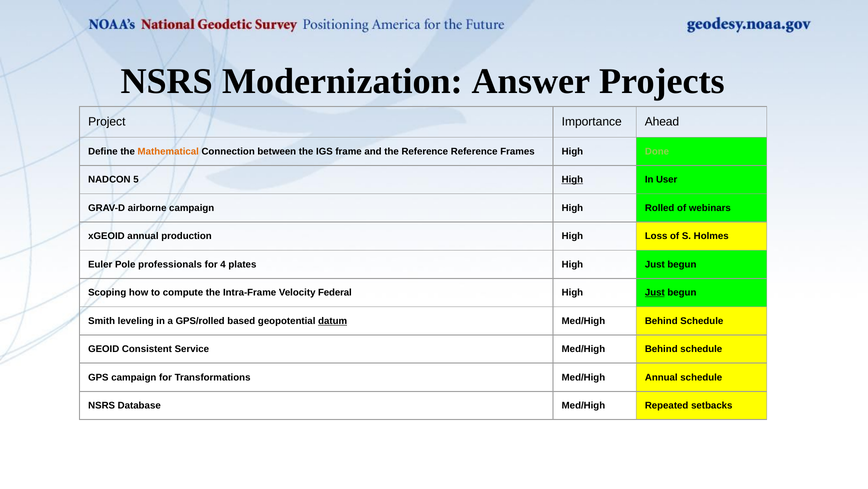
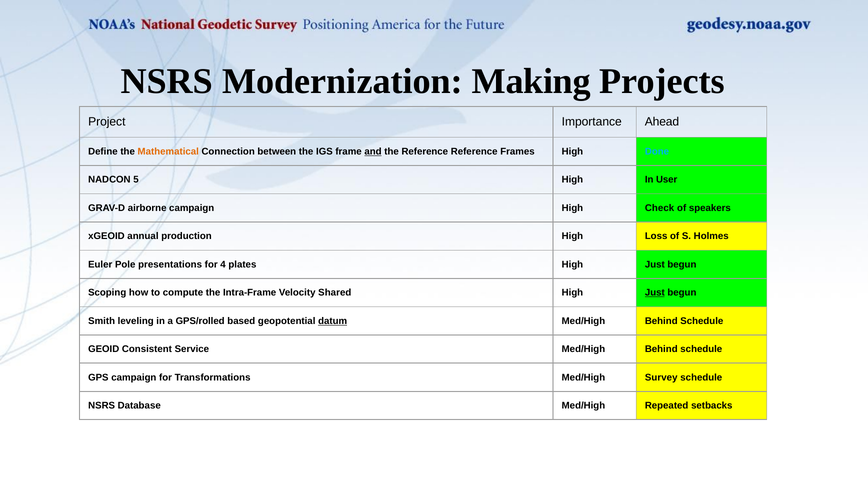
Answer: Answer -> Making (531, 81)
and underline: none -> present (373, 151)
Done colour: light green -> light blue (657, 151)
High underline: present -> none (572, 180)
Rolled: Rolled -> Check (660, 208)
webinars: webinars -> speakers (710, 208)
professionals: professionals -> presentations (170, 264)
Federal: Federal -> Shared (335, 292)
Med/High Annual: Annual -> Survey (661, 377)
